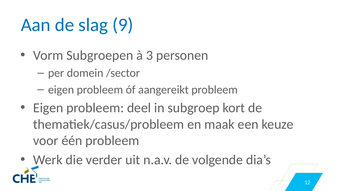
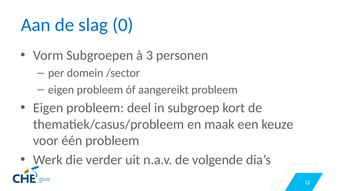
9: 9 -> 0 (123, 25)
